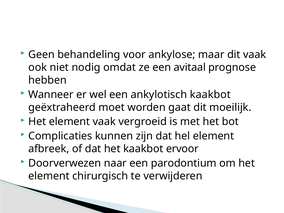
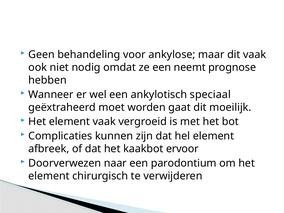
avitaal: avitaal -> neemt (190, 67)
ankylotisch kaakbot: kaakbot -> speciaal (210, 94)
